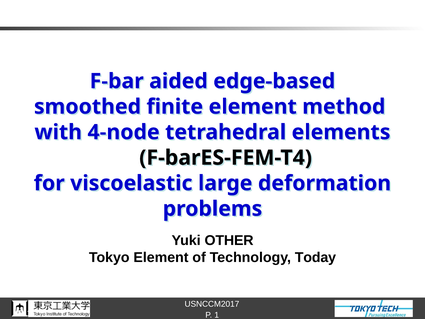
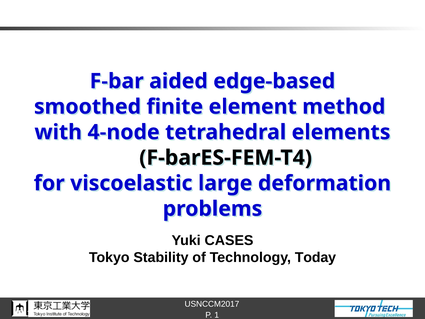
OTHER: OTHER -> CASES (229, 240)
Tokyo Element: Element -> Stability (161, 257)
